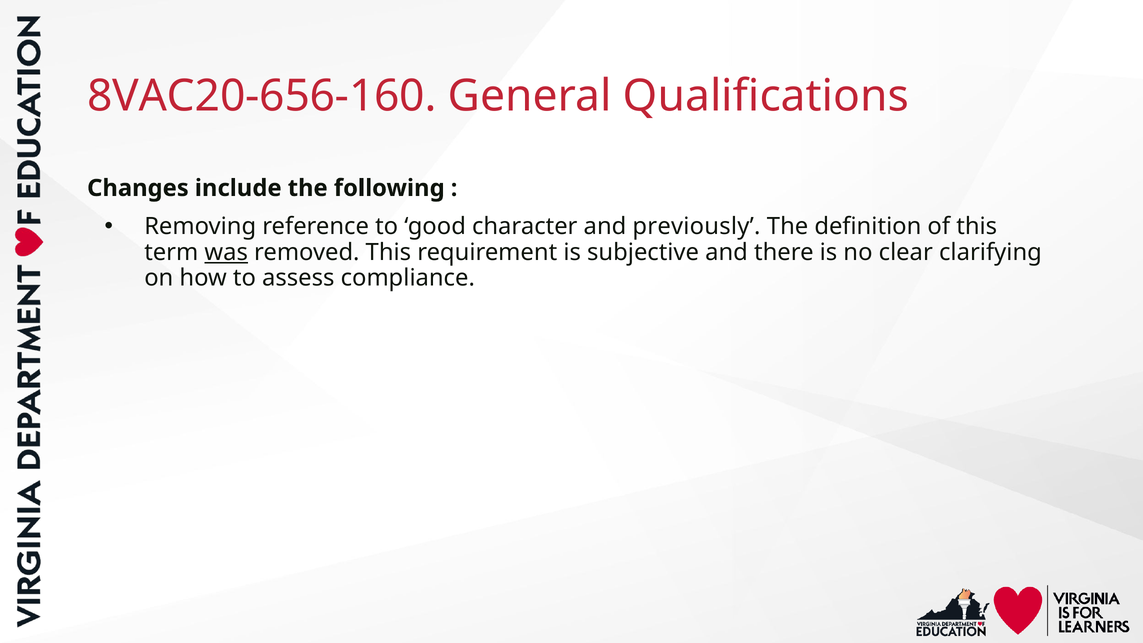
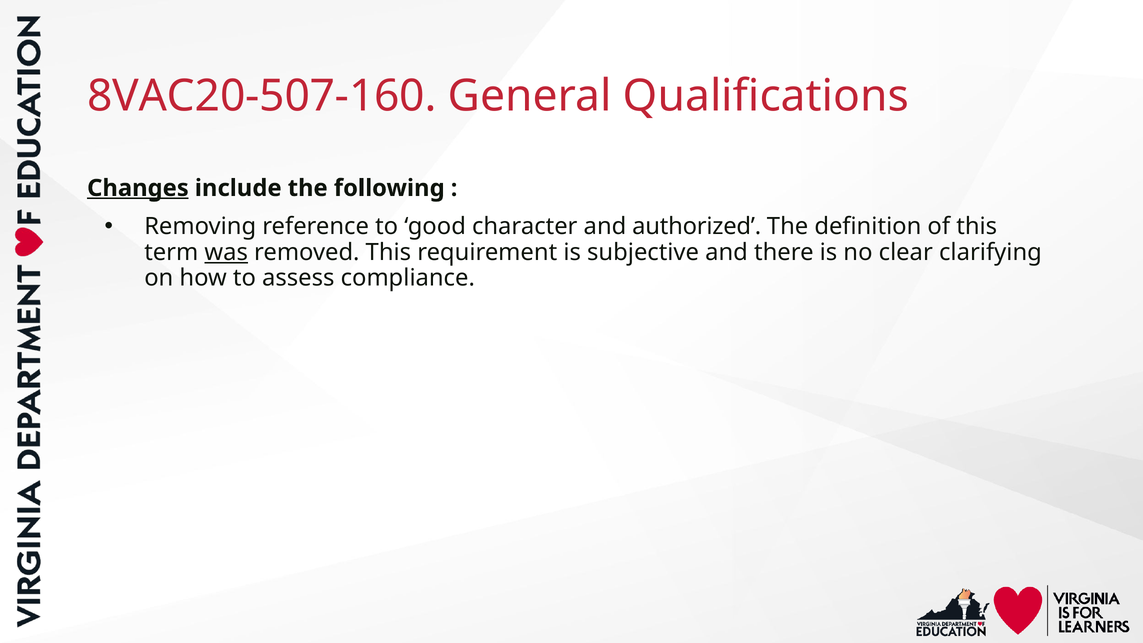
8VAC20-656-160: 8VAC20-656-160 -> 8VAC20-507-160 (262, 96)
Changes underline: none -> present (138, 188)
previously: previously -> authorized (697, 227)
